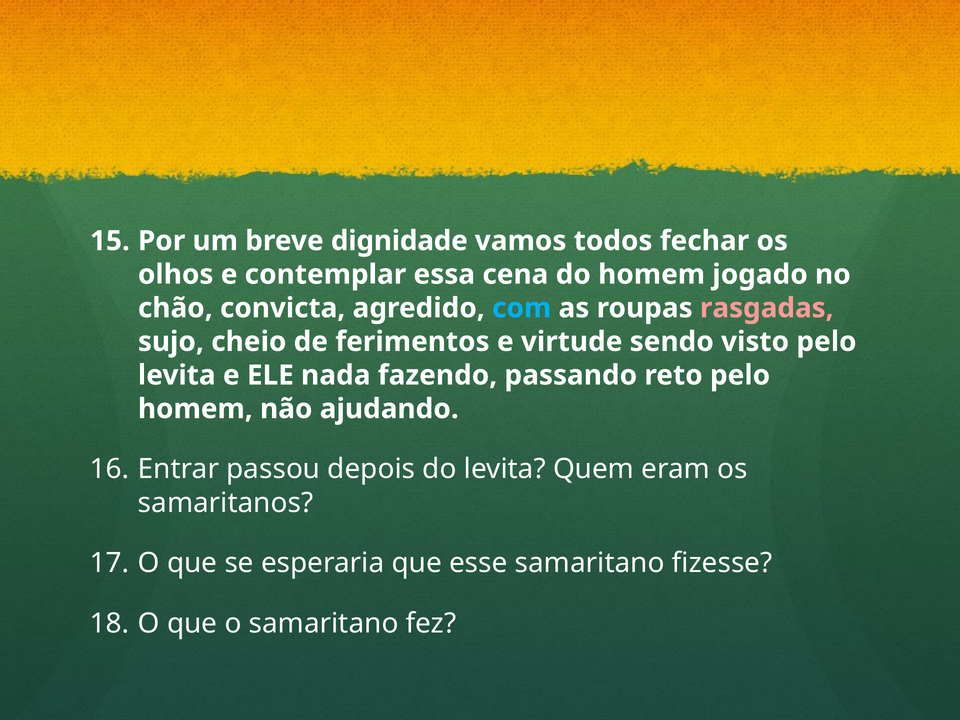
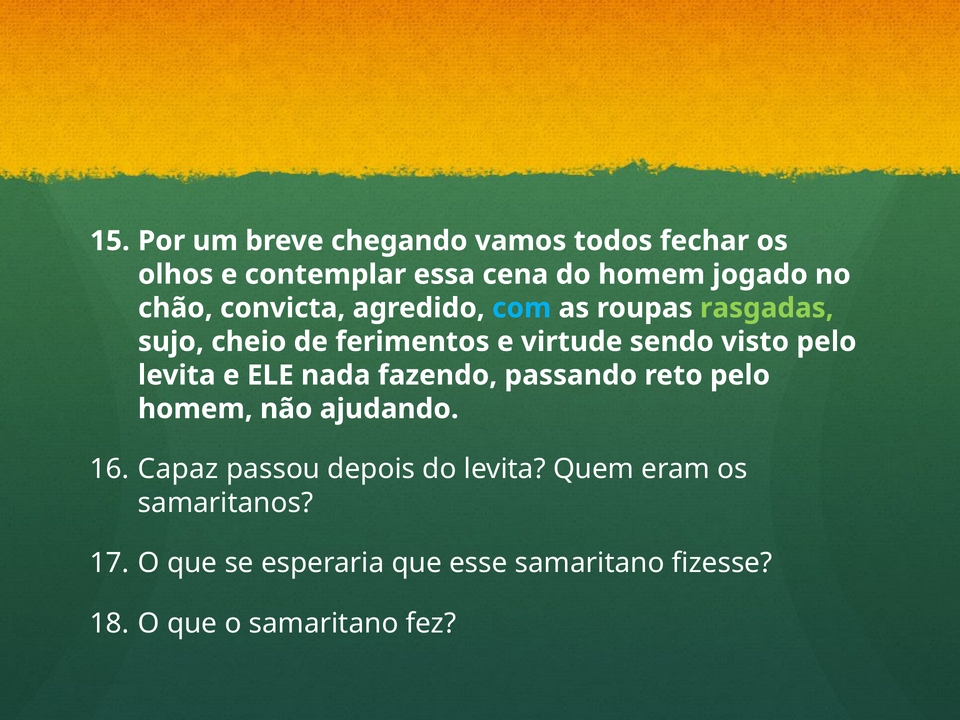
dignidade: dignidade -> chegando (399, 241)
rasgadas colour: pink -> light green (767, 308)
Entrar: Entrar -> Capaz (178, 469)
